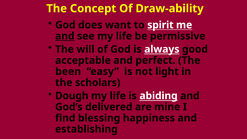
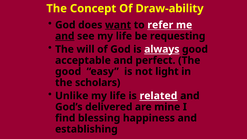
want underline: none -> present (118, 25)
spirit: spirit -> refer (160, 25)
permissive: permissive -> requesting (178, 36)
been: been -> good (68, 71)
Dough: Dough -> Unlike (72, 96)
abiding: abiding -> related (158, 96)
